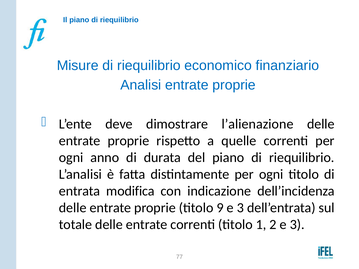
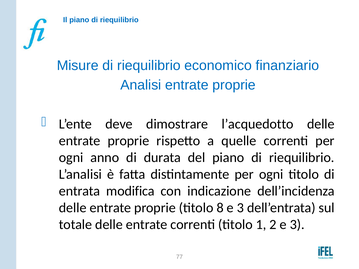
l’alienazione: l’alienazione -> l’acquedotto (258, 124)
9: 9 -> 8 (220, 208)
